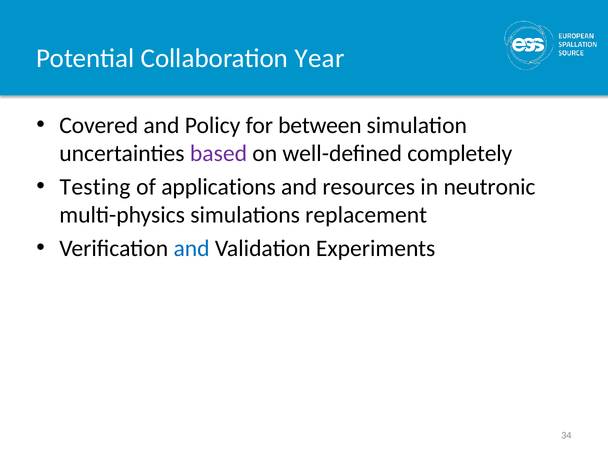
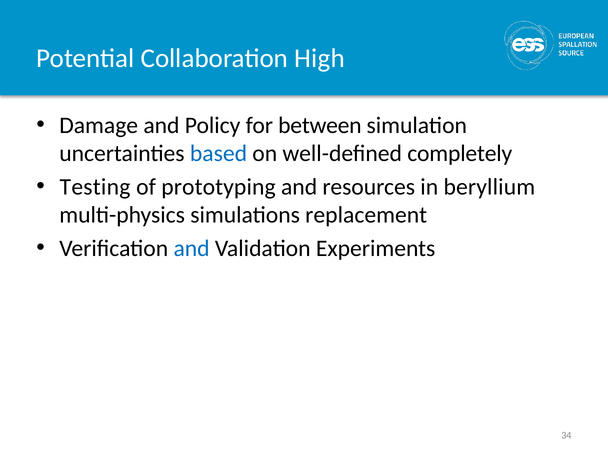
Year: Year -> High (320, 58)
Covered: Covered -> Damage (99, 125)
based colour: purple -> blue (219, 154)
applications: applications -> prototyping (218, 187)
neutronic: neutronic -> beryllium (489, 187)
